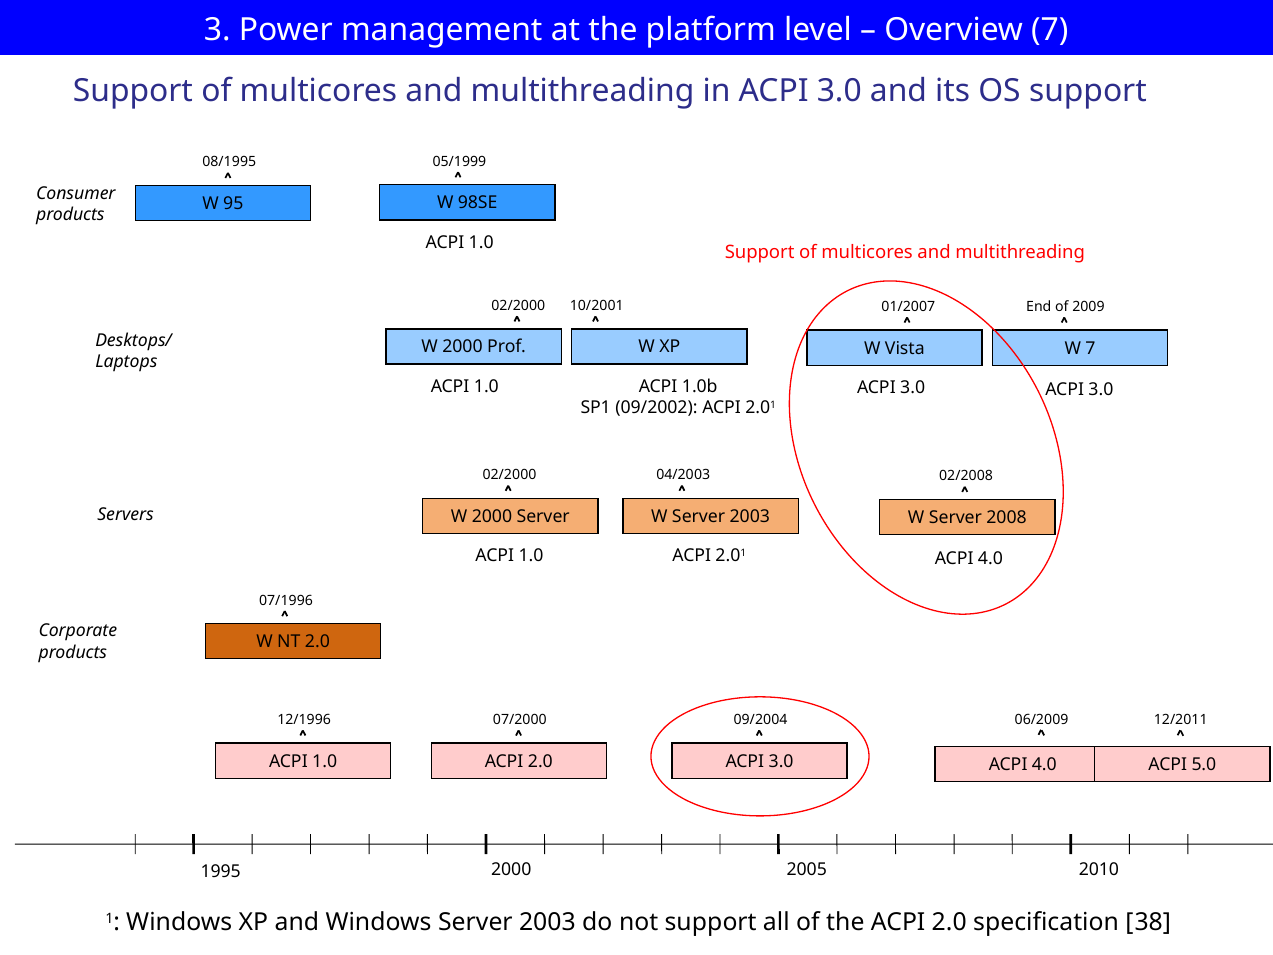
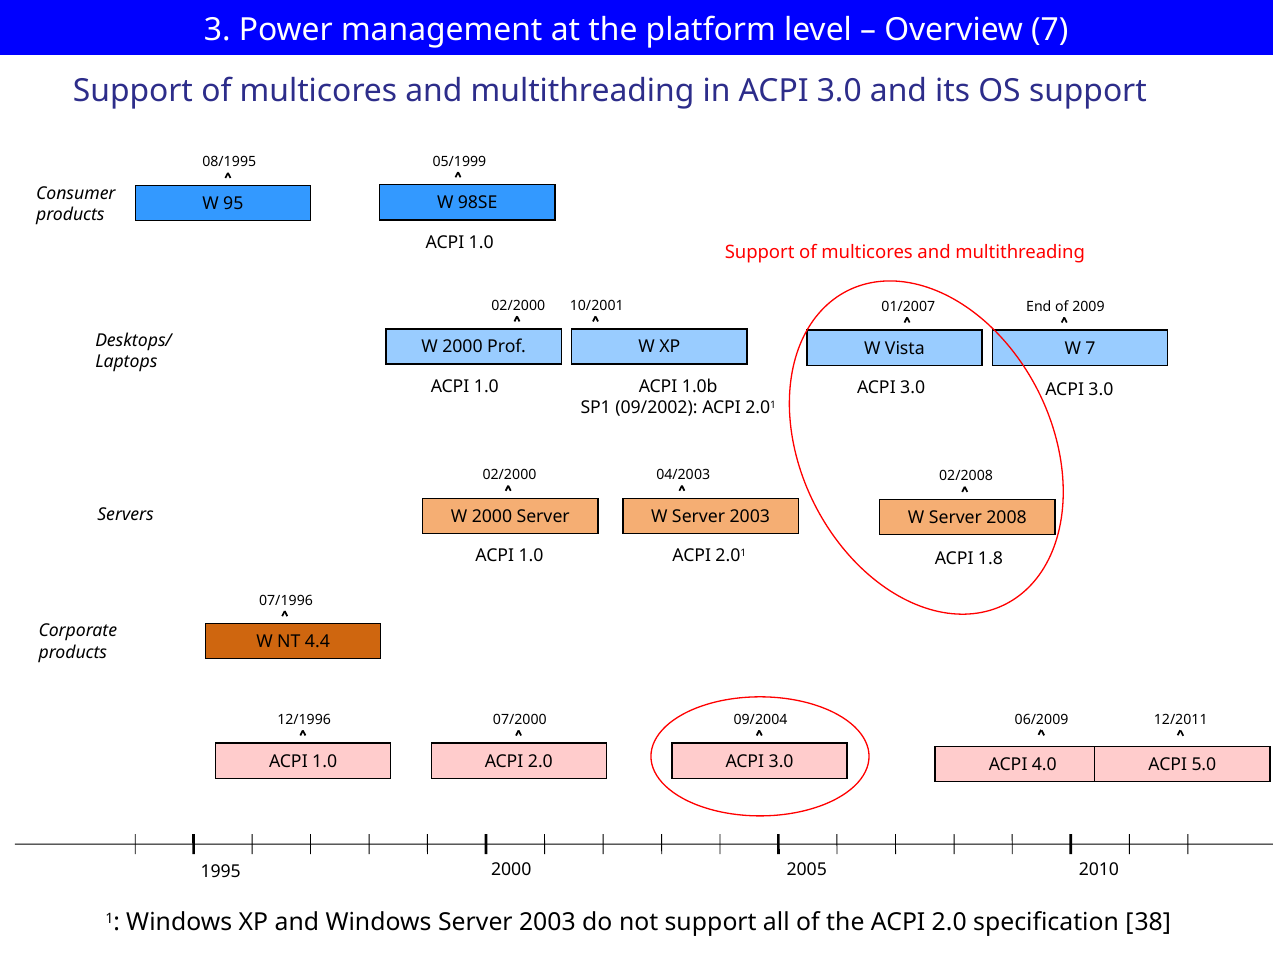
4.0: 4.0 -> 1.8 (990, 559)
NT 2.0: 2.0 -> 4.4 (317, 642)
